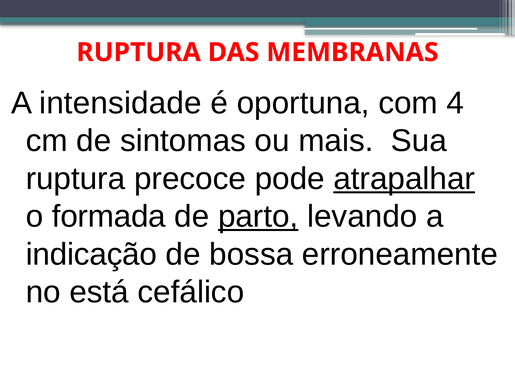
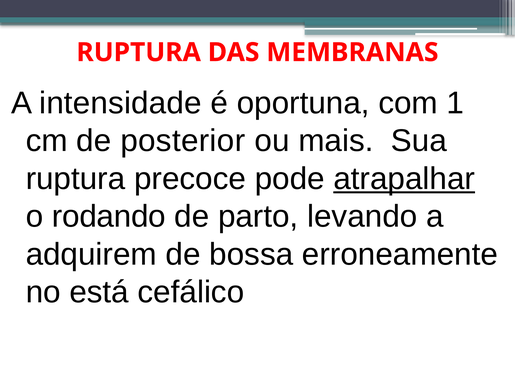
4: 4 -> 1 (455, 103)
sintomas: sintomas -> posterior (183, 141)
formada: formada -> rodando (109, 217)
parto underline: present -> none (258, 217)
indicação: indicação -> adquirem (91, 254)
